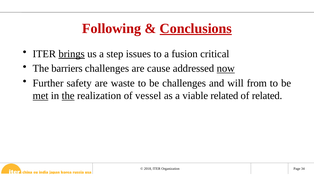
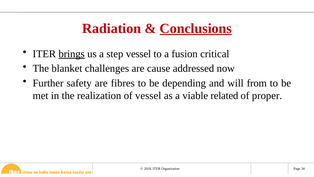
Following: Following -> Radiation (112, 28)
step issues: issues -> vessel (138, 54)
barriers: barriers -> blanket (67, 68)
now underline: present -> none (226, 68)
waste: waste -> fibres (123, 83)
be challenges: challenges -> depending (184, 83)
met underline: present -> none (41, 96)
the underline: present -> none (68, 96)
of related: related -> proper (267, 96)
